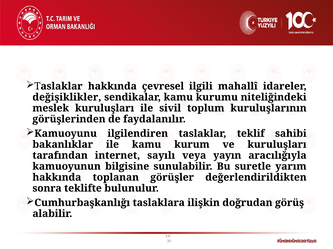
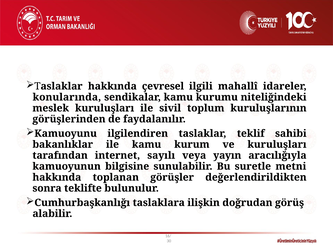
değişiklikler: değişiklikler -> konularında (67, 97)
yarım: yarım -> metni (291, 167)
